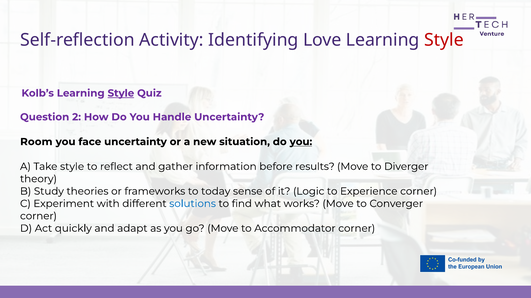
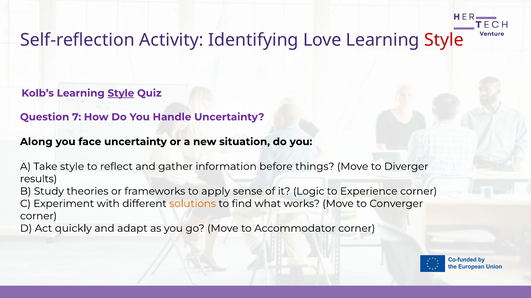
2: 2 -> 7 (77, 117)
Room: Room -> Along (36, 142)
you underline: present -> none (301, 142)
results: results -> things (315, 167)
theory: theory -> results (38, 179)
today: today -> apply (216, 192)
solutions colour: blue -> orange (193, 204)
